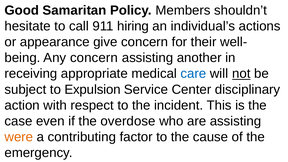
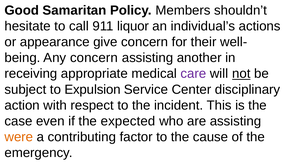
hiring: hiring -> liquor (133, 26)
care colour: blue -> purple (193, 74)
overdose: overdose -> expected (128, 121)
